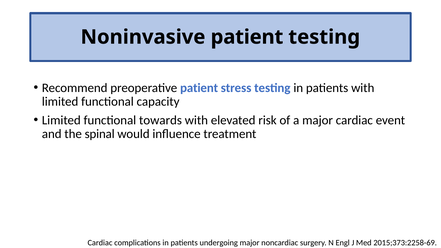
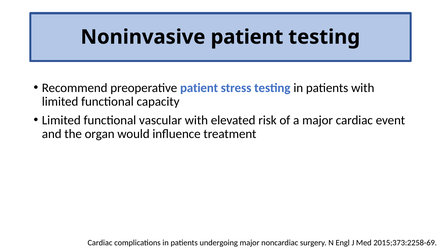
towards: towards -> vascular (160, 120)
spinal: spinal -> organ (100, 134)
